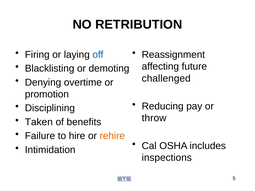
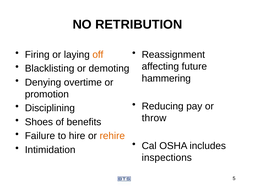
off colour: blue -> orange (98, 55)
challenged: challenged -> hammering (166, 78)
Taken: Taken -> Shoes (39, 122)
